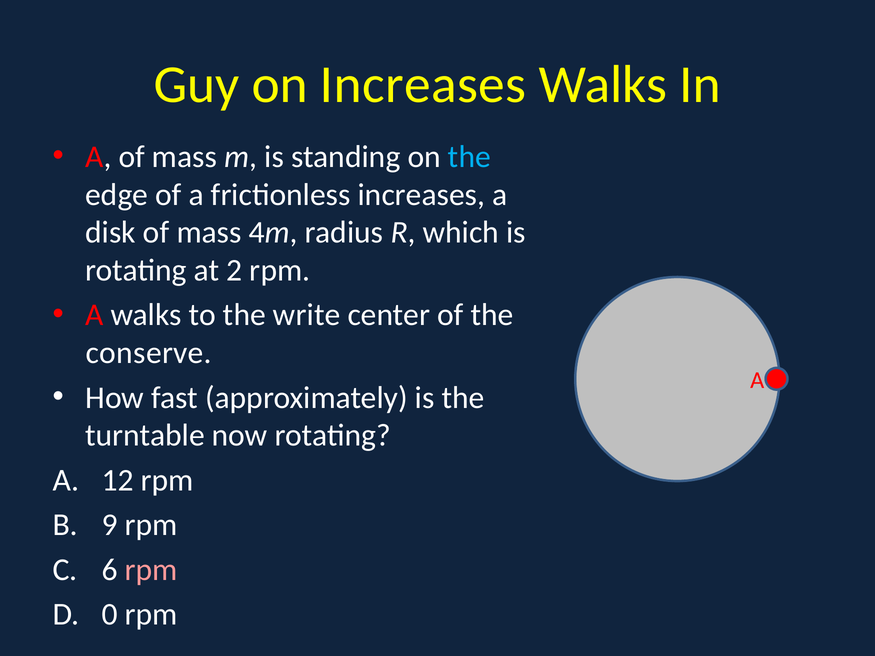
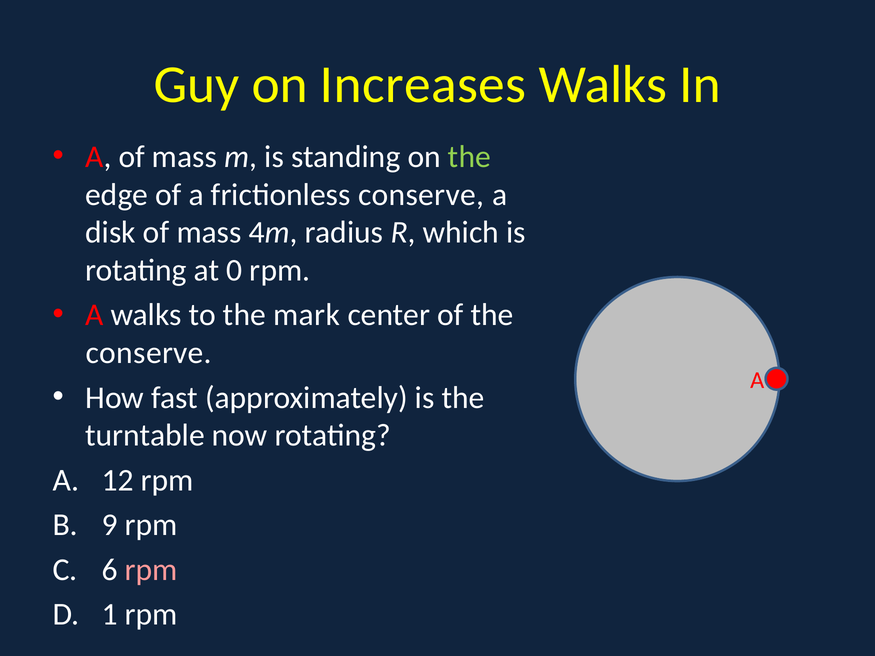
the colour: light blue -> light green (469, 157)
frictionless increases: increases -> conserve (421, 195)
2: 2 -> 0 (234, 270)
write: write -> mark (307, 315)
0: 0 -> 1 (110, 615)
